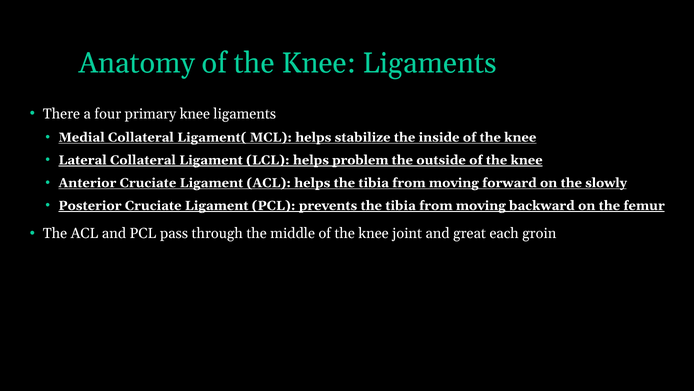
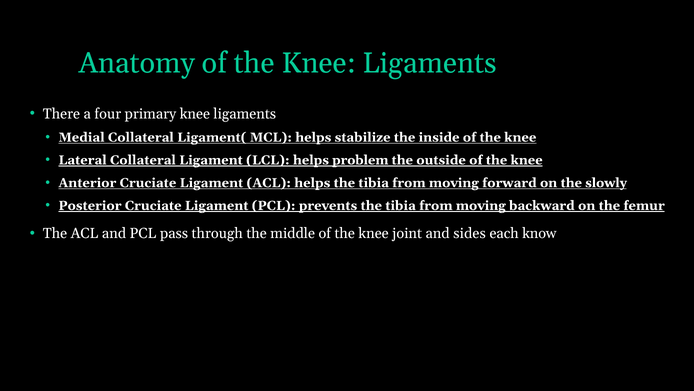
great: great -> sides (470, 233)
groin: groin -> know (539, 233)
